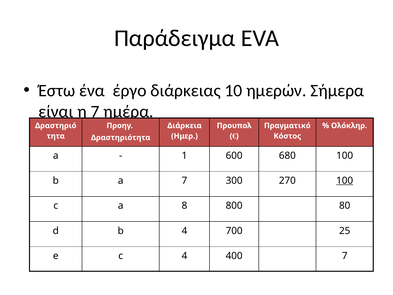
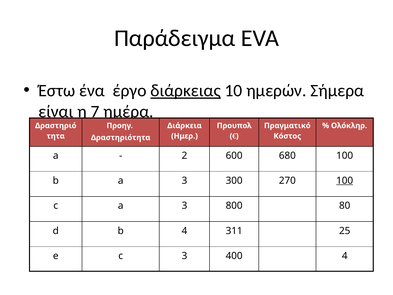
διάρκειας underline: none -> present (186, 91)
1: 1 -> 2 (184, 156)
b a 7: 7 -> 3 (184, 180)
c a 8: 8 -> 3 (184, 205)
700: 700 -> 311 (234, 231)
c 4: 4 -> 3 (184, 256)
400 7: 7 -> 4 (345, 256)
